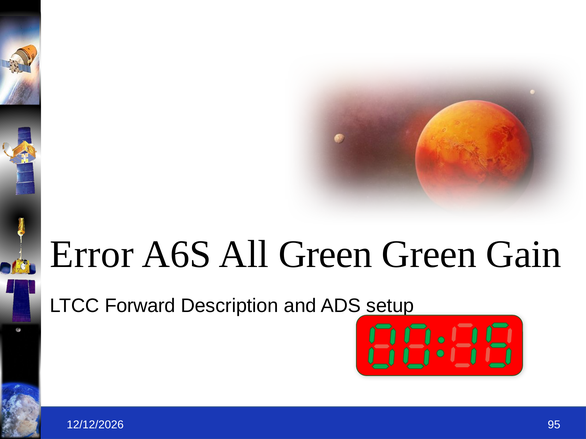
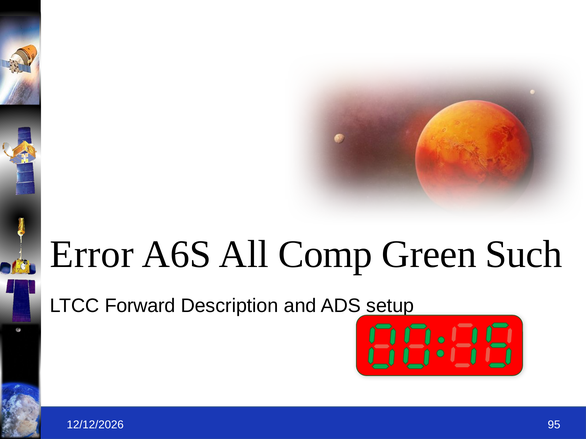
All Green: Green -> Comp (325, 255)
Gain: Gain -> Such (524, 255)
